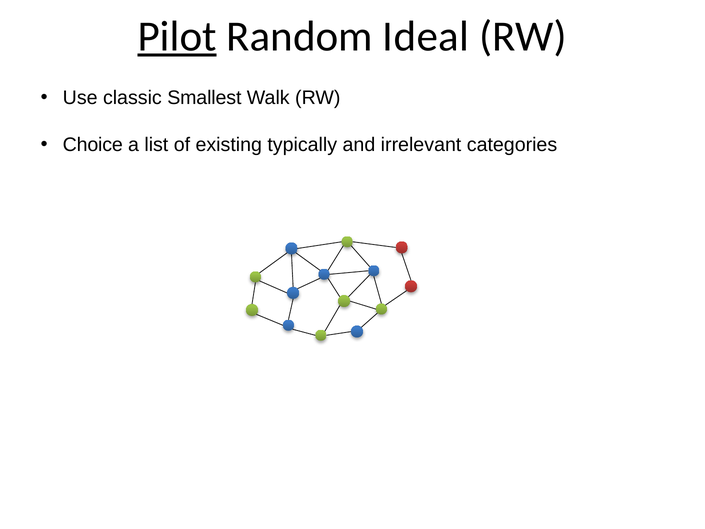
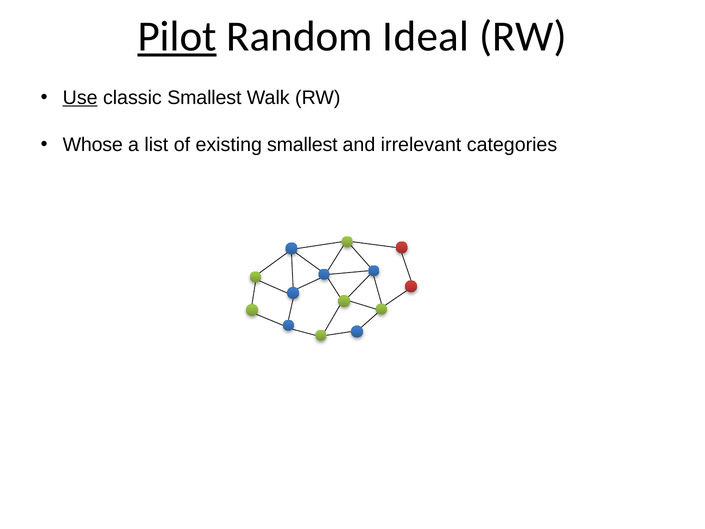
Use underline: none -> present (80, 98)
Choice: Choice -> Whose (93, 145)
existing typically: typically -> smallest (302, 145)
